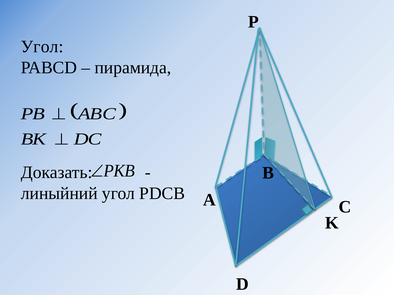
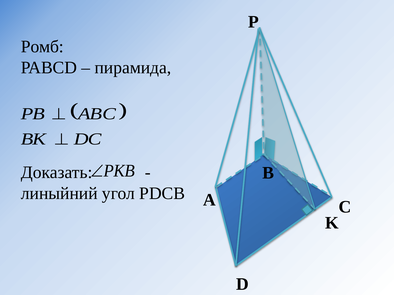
Угол: Угол -> Ромб (42, 47)
